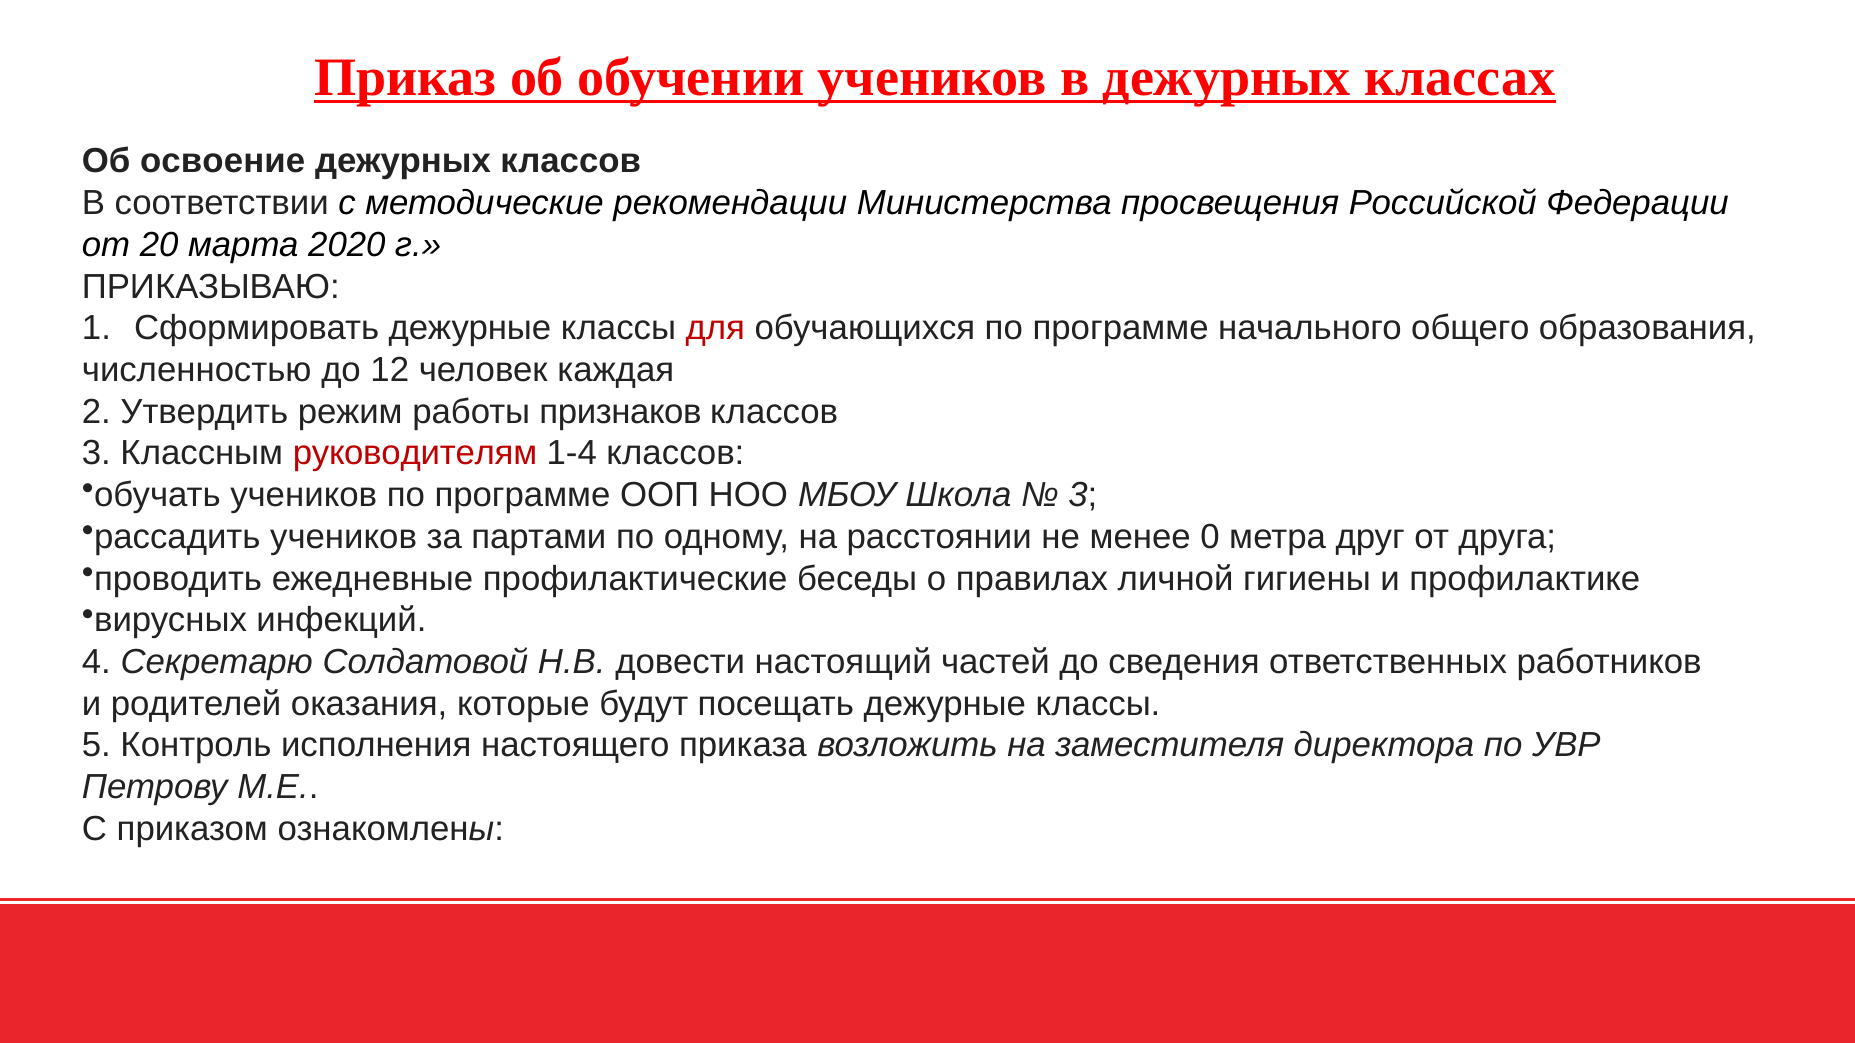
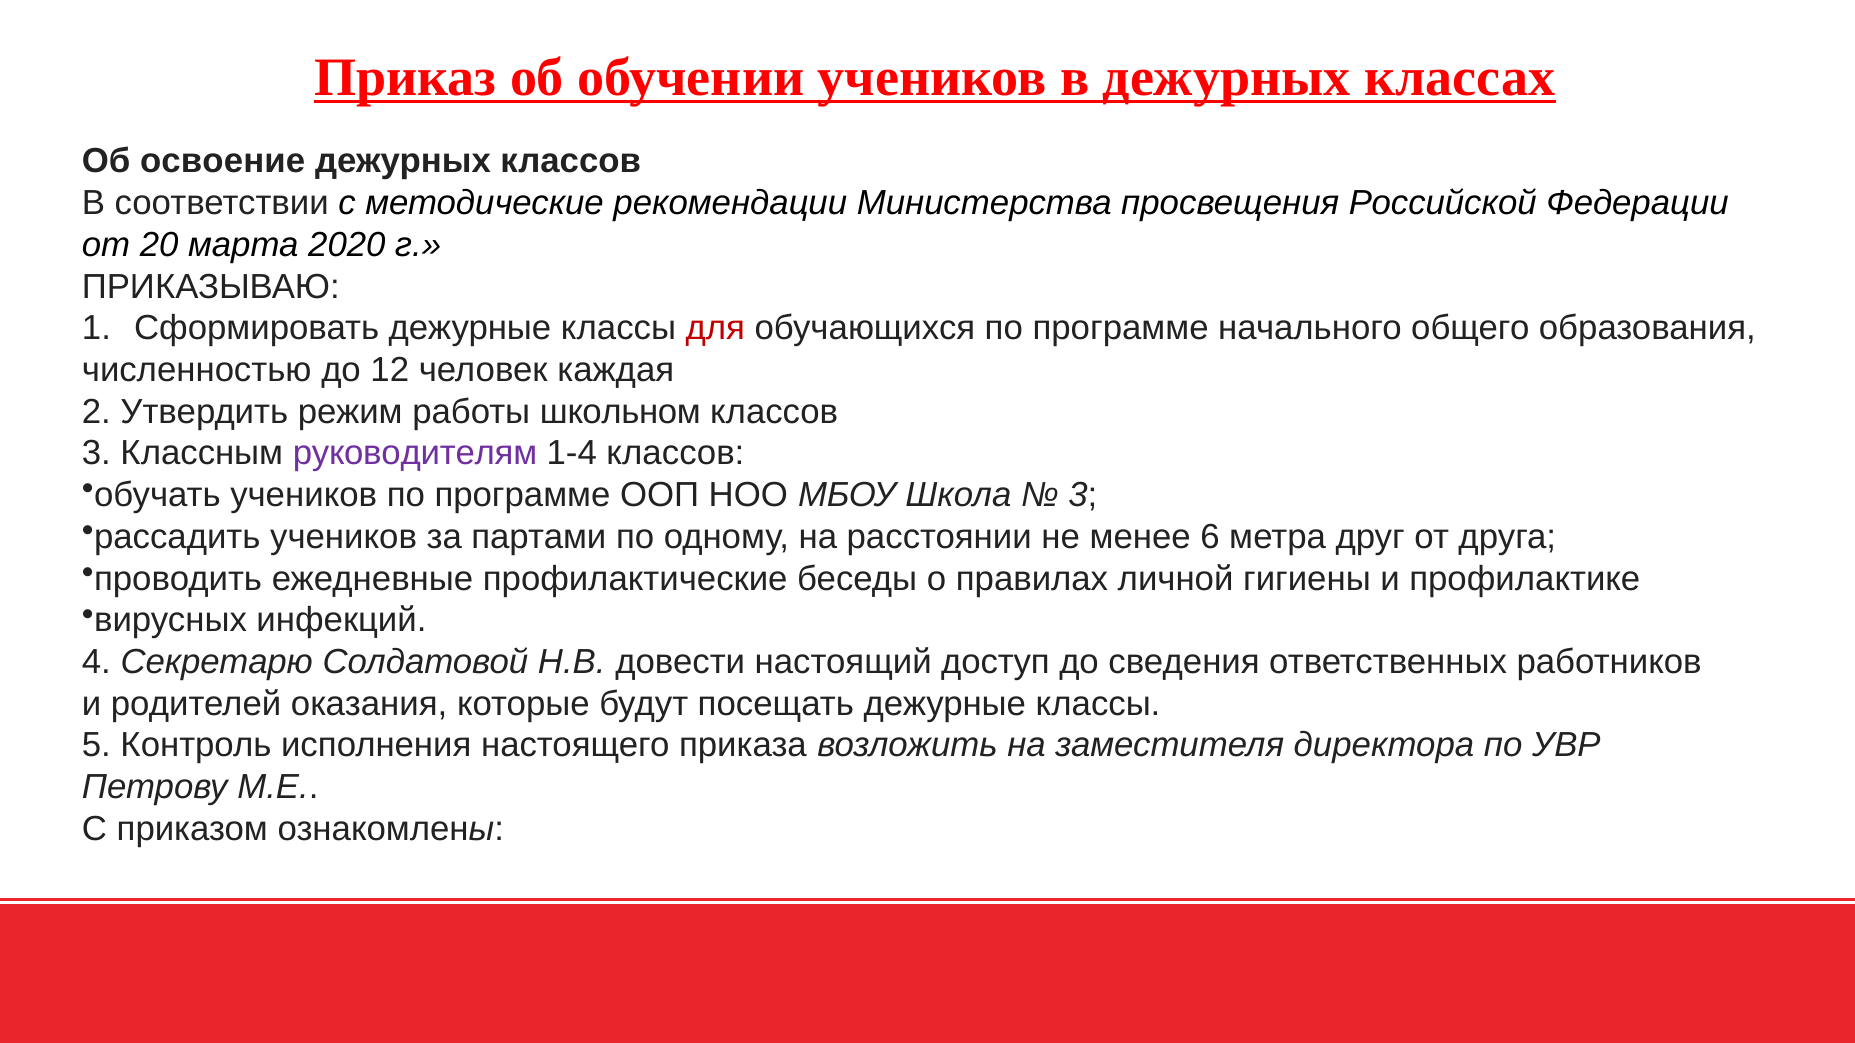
признаков: признаков -> школьном (620, 412)
руководителям colour: red -> purple (415, 454)
0: 0 -> 6 (1210, 537)
частей: частей -> доступ (995, 662)
